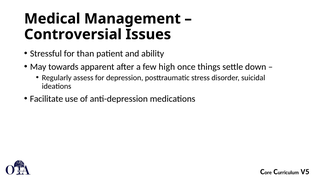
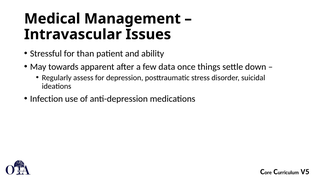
Controversial: Controversial -> Intravascular (73, 34)
high: high -> data (167, 67)
Facilitate: Facilitate -> Infection (46, 99)
